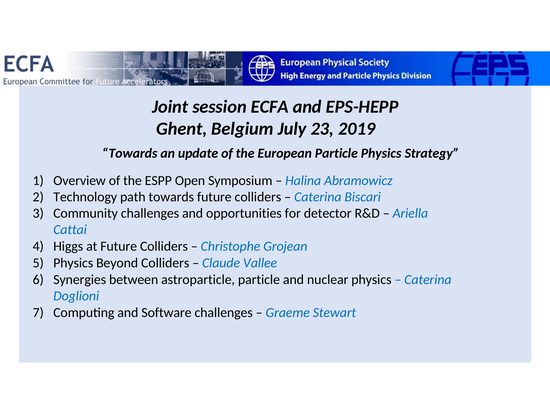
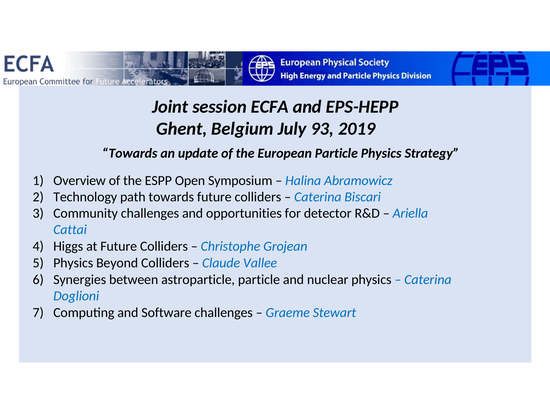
23: 23 -> 93 (322, 129)
